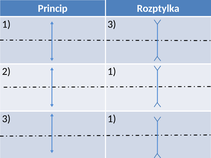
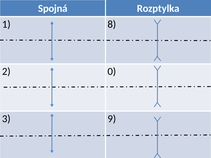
Princip: Princip -> Spojná (53, 8)
3: 3 -> 8 (112, 24)
2 1: 1 -> 0 (112, 72)
3 1: 1 -> 9 (112, 119)
